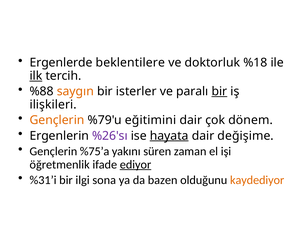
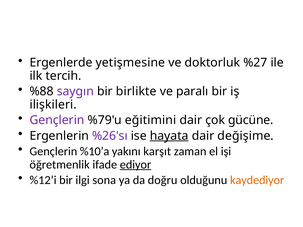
beklentilere: beklentilere -> yetişmesine (130, 63)
%18: %18 -> %27 (255, 63)
ilk underline: present -> none (36, 76)
saygın colour: orange -> purple (75, 92)
isterler: isterler -> birlikte (136, 92)
bir underline: present -> none (219, 92)
Gençlerin colour: orange -> purple (57, 120)
dönem: dönem -> gücüne (251, 120)
%75’a: %75’a -> %10’a (95, 151)
süren: süren -> karşıt (157, 151)
%31’i: %31’i -> %12’i (43, 180)
bazen: bazen -> doğru (163, 180)
